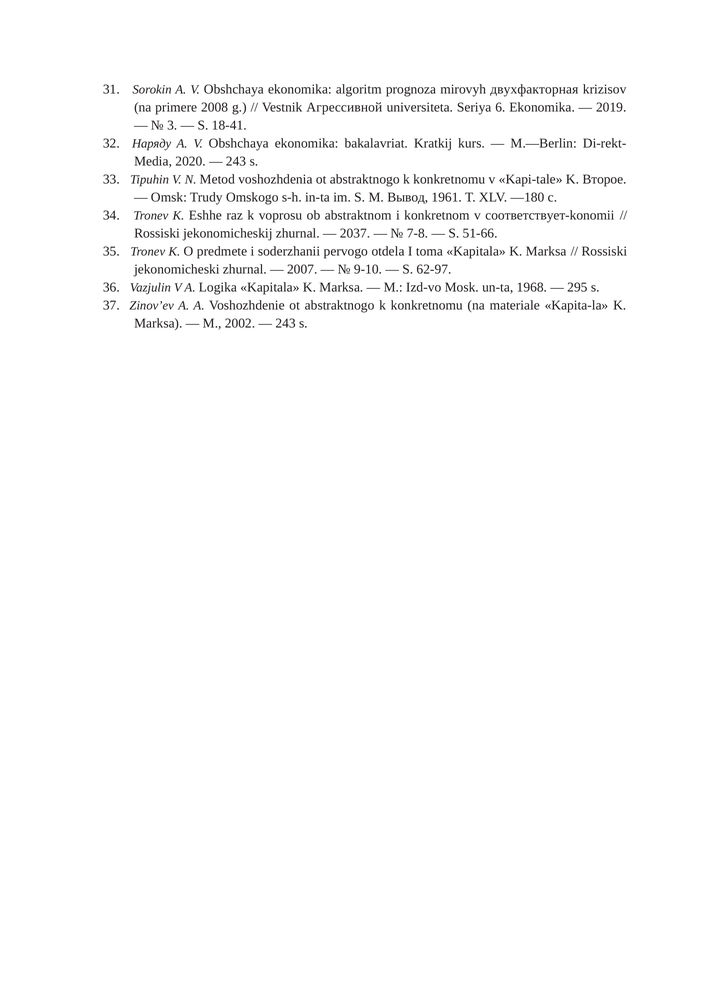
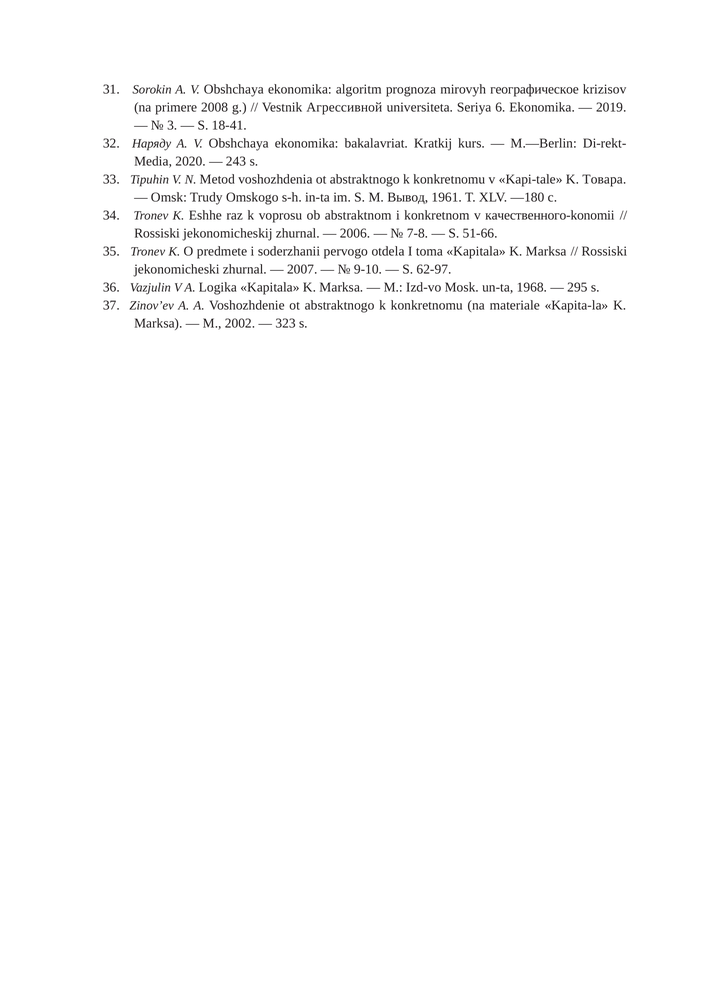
двухфакторная: двухфакторная -> географическое (534, 89)
Второе: Второе -> Товара (604, 179)
соответствует-konomii: соответствует-konomii -> качественного-konomii (550, 216)
2037: 2037 -> 2006 (355, 234)
243: 243 -> 323 (286, 324)
